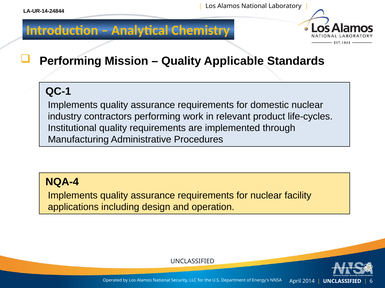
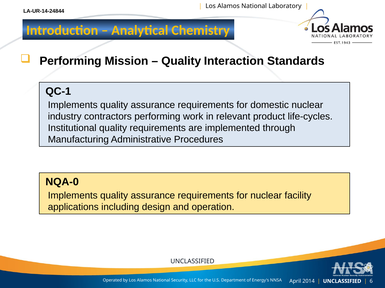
Applicable: Applicable -> Interaction (234, 61)
NQA-4: NQA-4 -> NQA-0 (62, 182)
